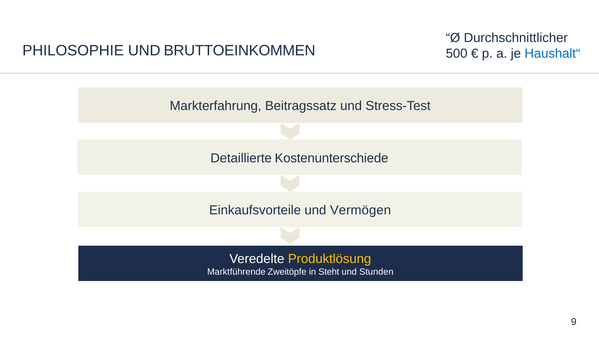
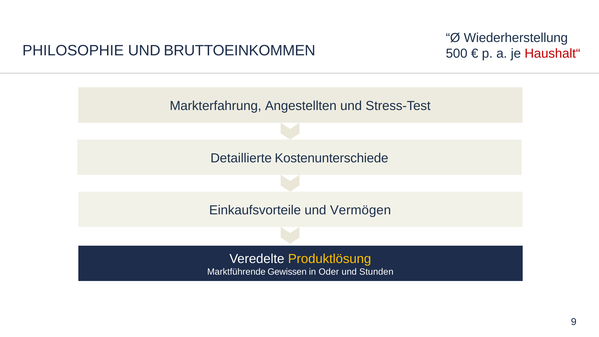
Durchschnittlicher: Durchschnittlicher -> Wiederherstellung (516, 38)
Haushalt“ colour: blue -> red (552, 53)
Beitragssatz: Beitragssatz -> Angestellten (301, 106)
Zweitöpfe: Zweitöpfe -> Gewissen (287, 272)
Steht: Steht -> Oder (329, 272)
